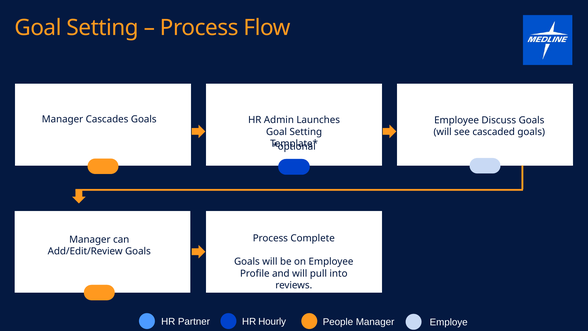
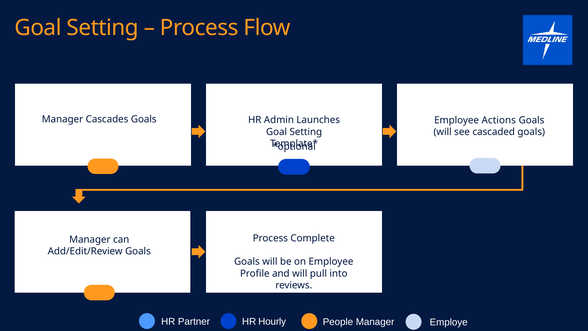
Discuss: Discuss -> Actions (499, 120)
